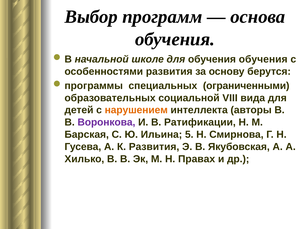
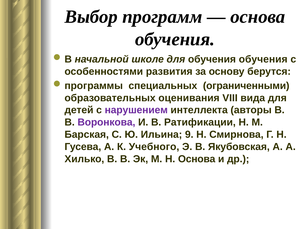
социальной: социальной -> оценивания (189, 98)
нарушением colour: orange -> purple (136, 110)
5: 5 -> 9 (189, 134)
К Развития: Развития -> Учебного (154, 147)
Н Правах: Правах -> Основа (197, 159)
